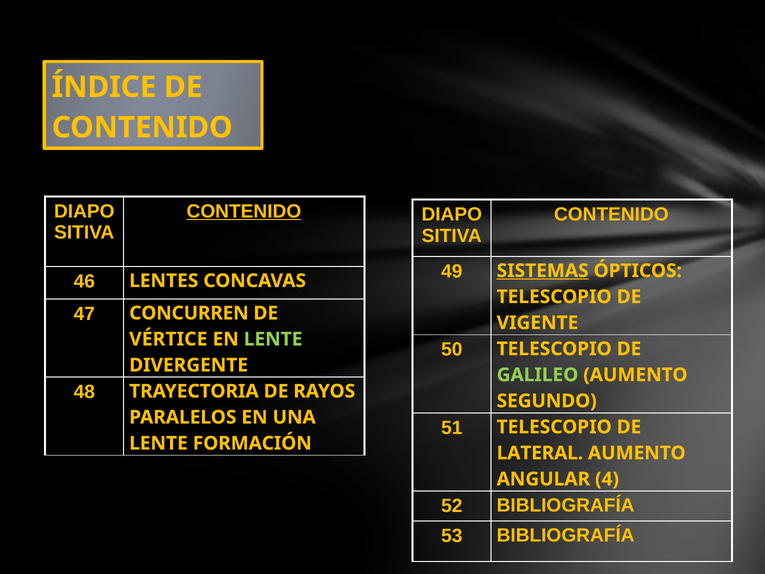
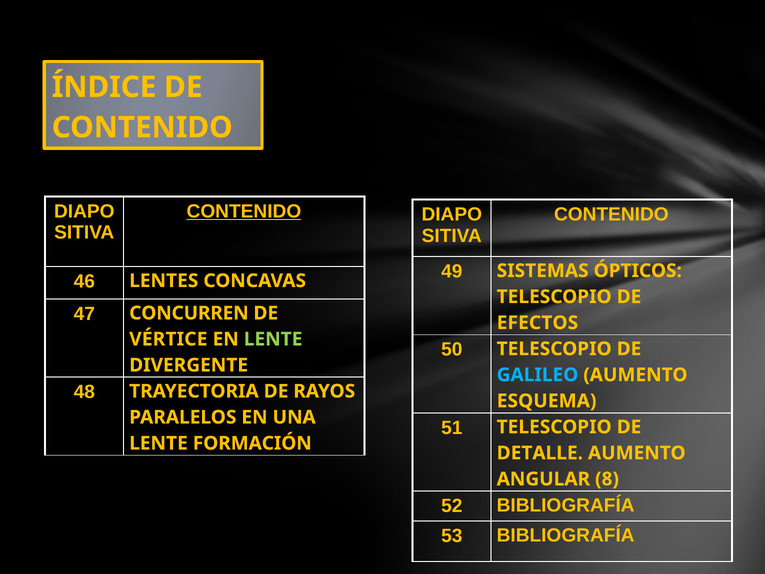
SISTEMAS underline: present -> none (543, 271)
VIGENTE: VIGENTE -> EFECTOS (537, 323)
GALILEO colour: light green -> light blue (538, 375)
SEGUNDO: SEGUNDO -> ESQUEMA (547, 401)
LATERAL: LATERAL -> DETALLE (540, 453)
4: 4 -> 8 (607, 479)
